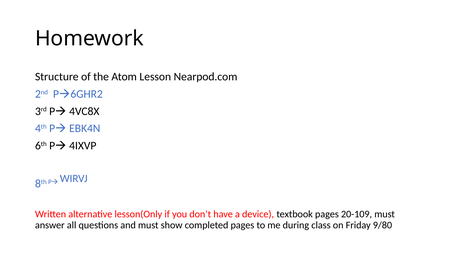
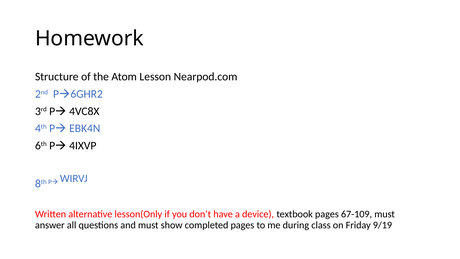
20-109: 20-109 -> 67-109 (357, 214)
9/80: 9/80 -> 9/19 (382, 225)
